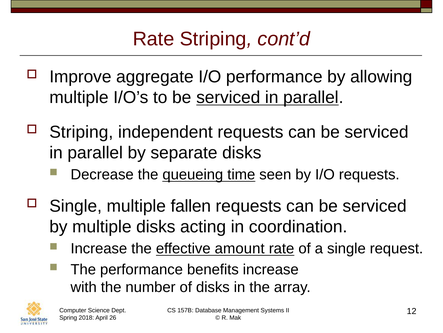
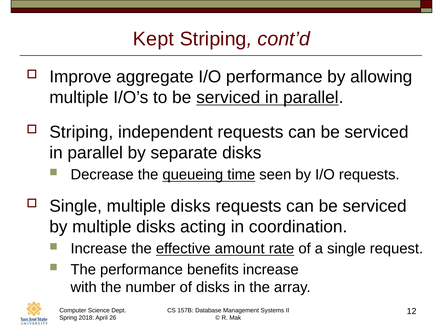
Rate: Rate -> Kept (153, 39)
Single multiple fallen: fallen -> disks (191, 206)
